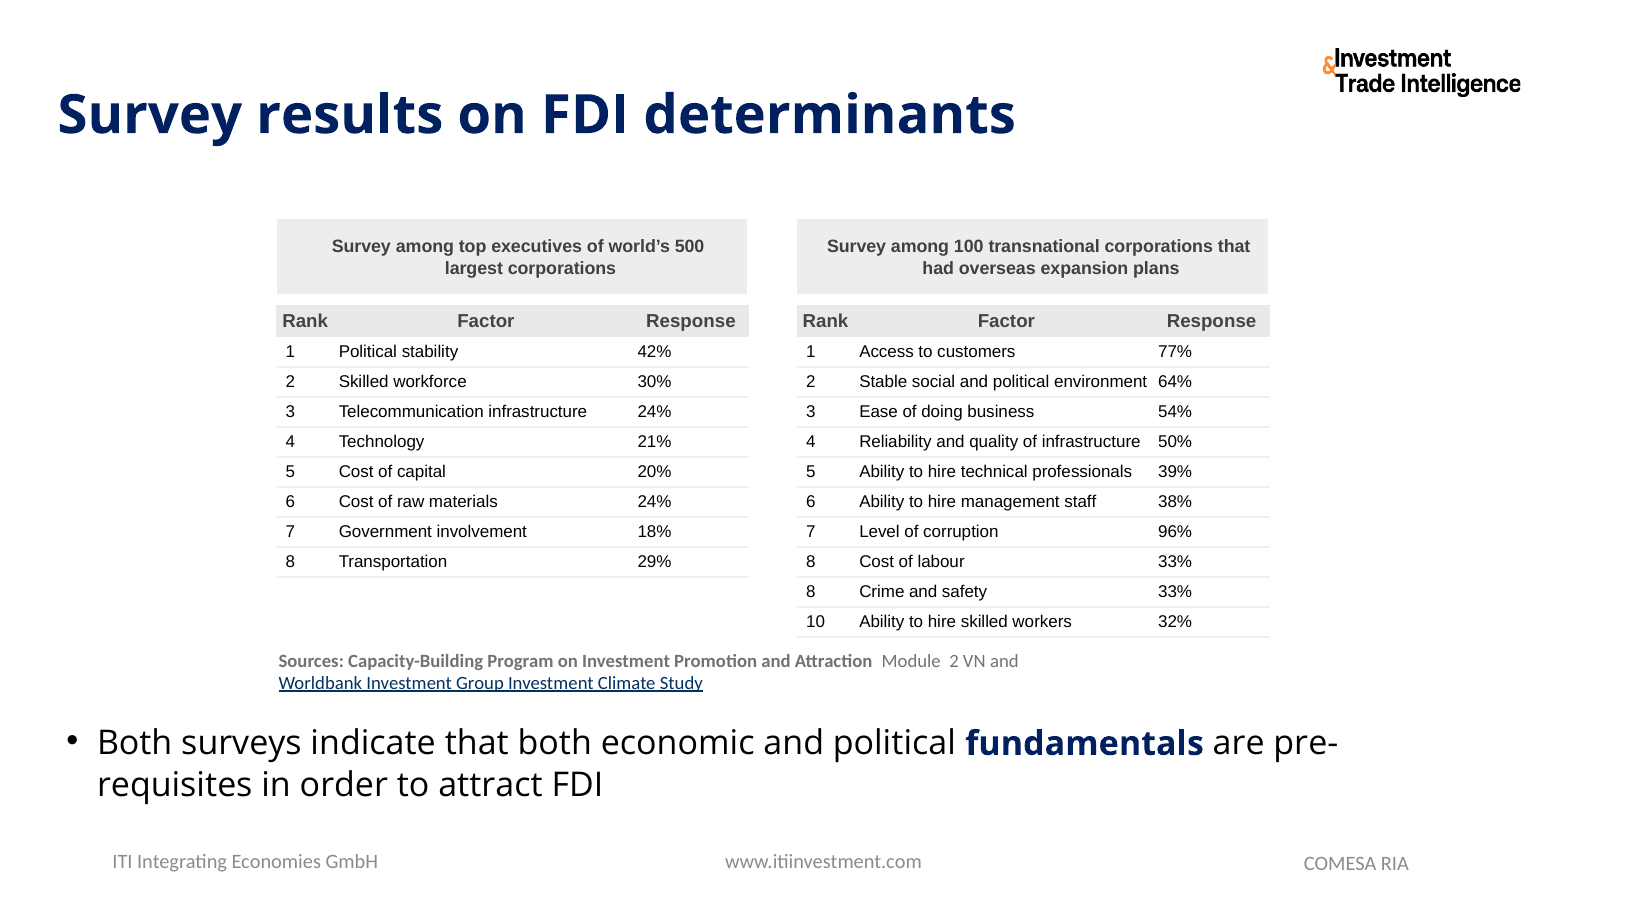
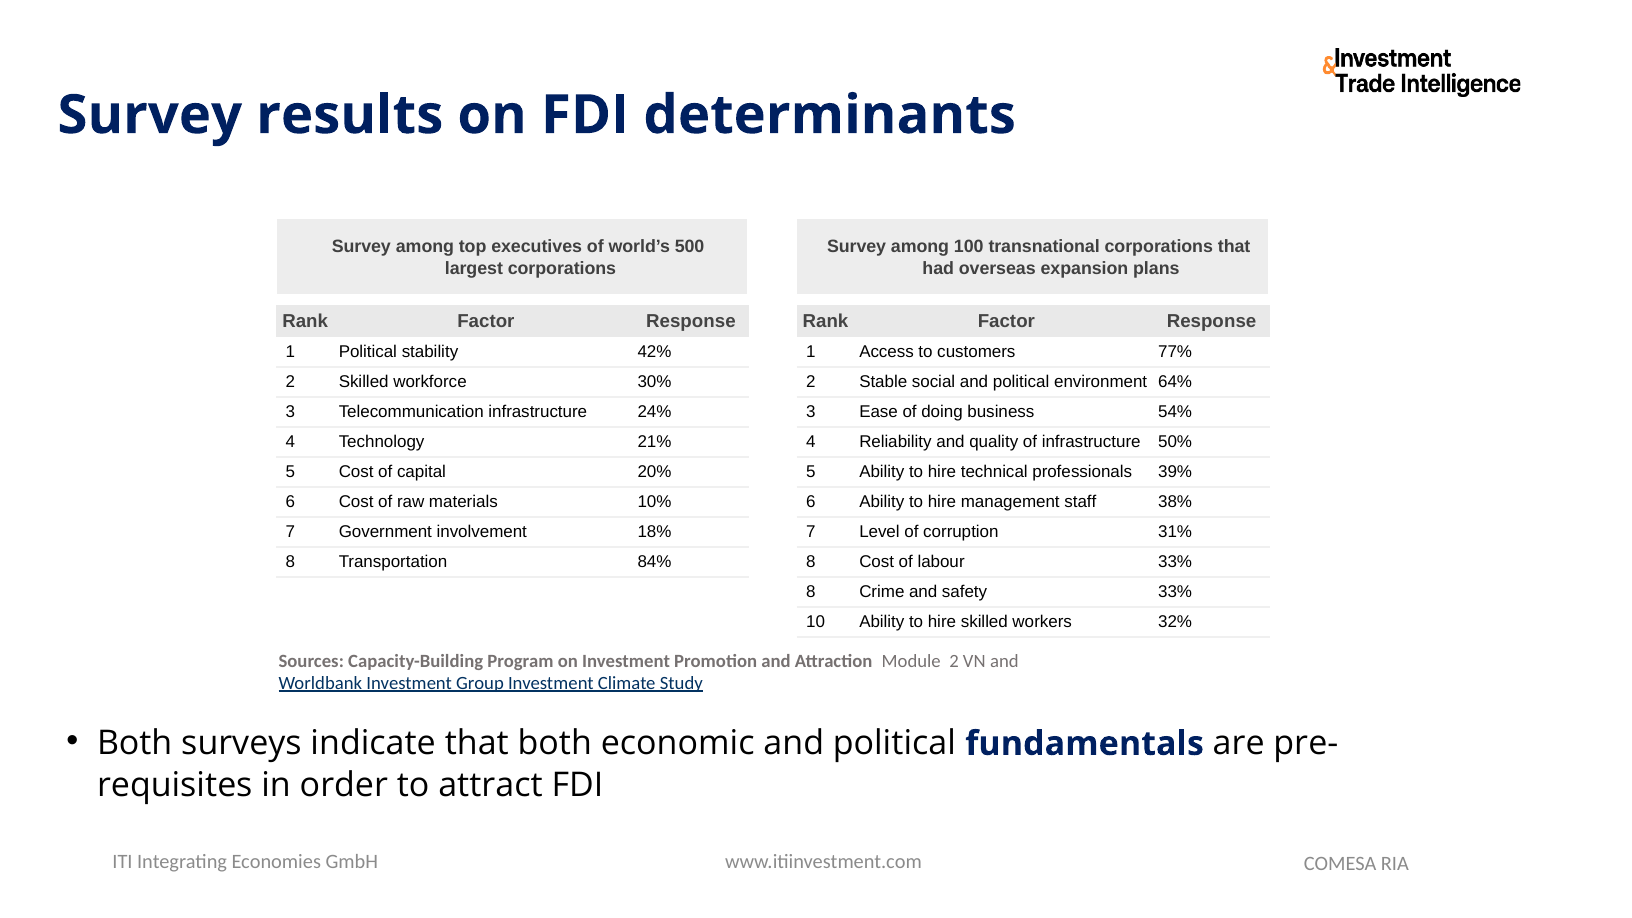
materials 24%: 24% -> 10% (655, 502)
96%: 96% -> 31% (1175, 532)
29%: 29% -> 84% (655, 562)
